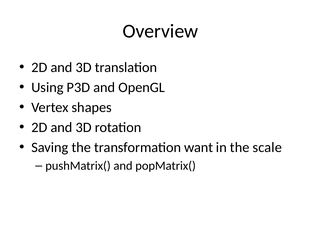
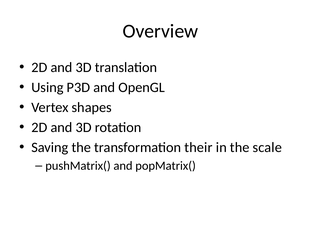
want: want -> their (198, 147)
